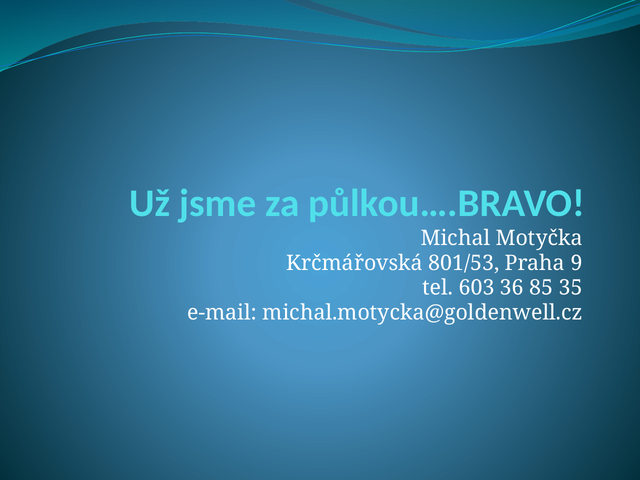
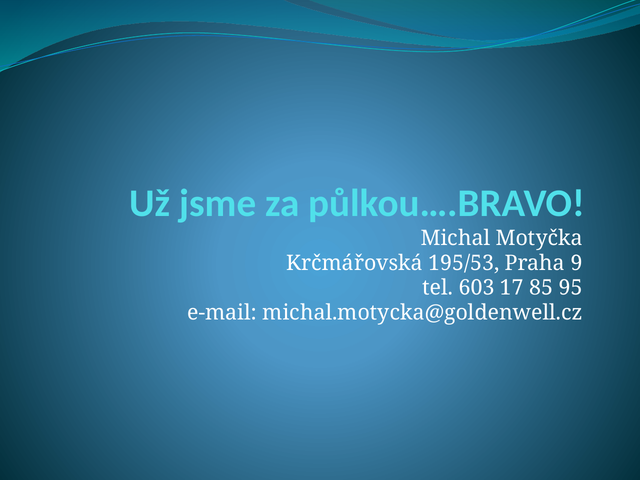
801/53: 801/53 -> 195/53 (464, 263)
36: 36 -> 17 (512, 288)
35: 35 -> 95 (571, 288)
